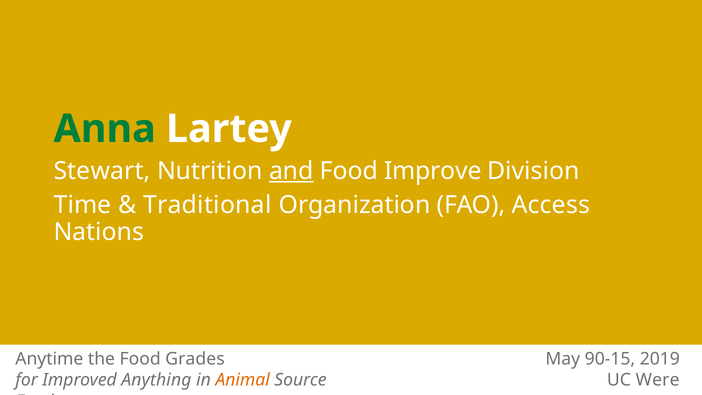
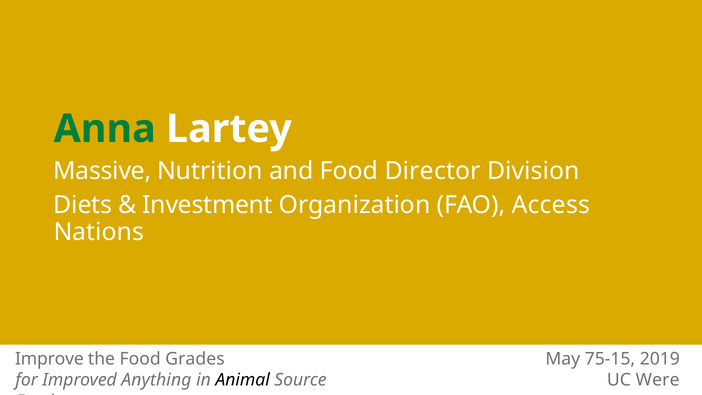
Stewart: Stewart -> Massive (102, 171)
and underline: present -> none (291, 171)
Improve: Improve -> Director (433, 171)
Time: Time -> Diets (83, 205)
Traditional: Traditional -> Investment (208, 205)
Anytime: Anytime -> Improve (49, 359)
90-15: 90-15 -> 75-15 (610, 359)
Animal colour: orange -> black (243, 380)
